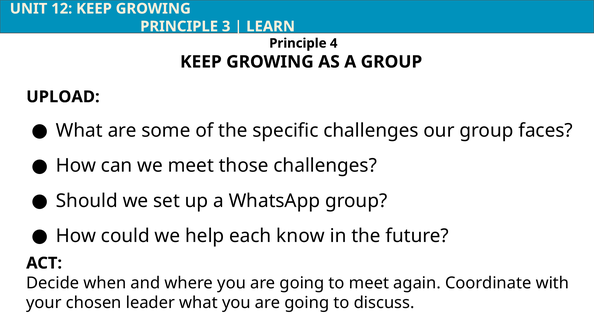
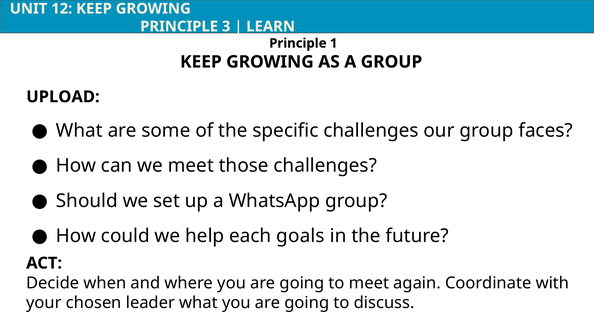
4: 4 -> 1 (334, 43)
know: know -> goals (301, 236)
